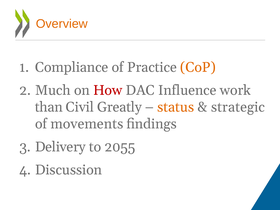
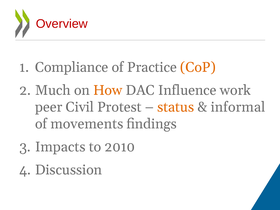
Overview colour: orange -> red (62, 24)
How colour: red -> orange (108, 90)
than: than -> peer (49, 107)
Greatly: Greatly -> Protest (119, 107)
strategic: strategic -> informal (238, 107)
Delivery: Delivery -> Impacts (60, 147)
2055: 2055 -> 2010 (120, 147)
